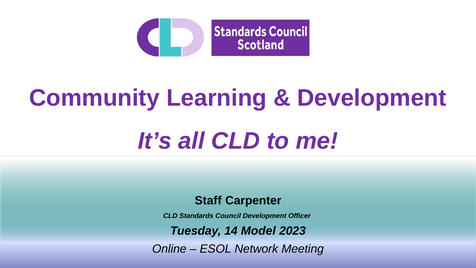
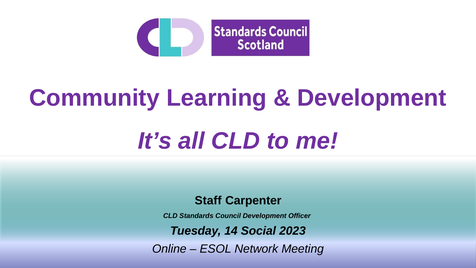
Model: Model -> Social (258, 231)
